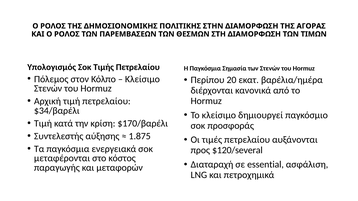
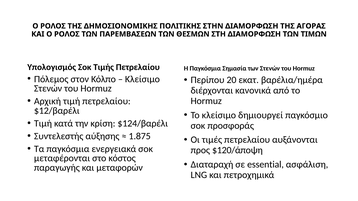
$34/βαρέλι: $34/βαρέλι -> $12/βαρέλι (57, 111)
$170/βαρέλι: $170/βαρέλι -> $124/βαρέλι (143, 124)
$120/several: $120/several -> $120/άποψη (237, 151)
